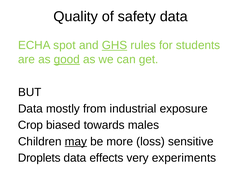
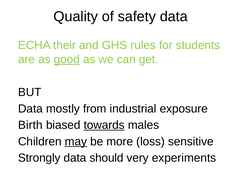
spot: spot -> their (65, 45)
GHS underline: present -> none (115, 45)
Crop: Crop -> Birth (30, 125)
towards underline: none -> present (104, 125)
Droplets: Droplets -> Strongly (39, 157)
effects: effects -> should (106, 157)
